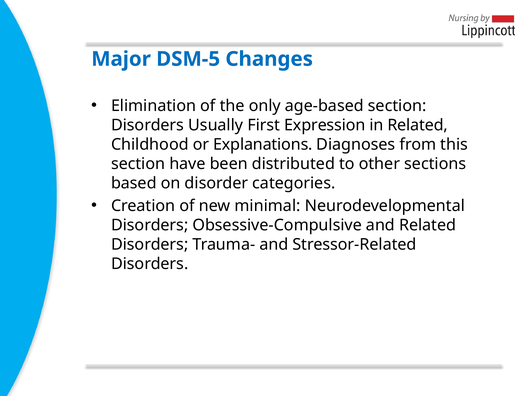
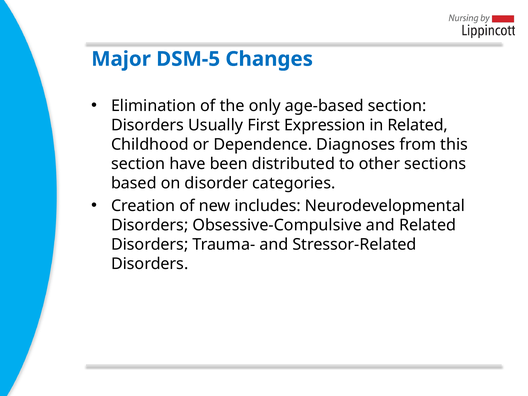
Explanations: Explanations -> Dependence (263, 144)
minimal: minimal -> includes (268, 206)
